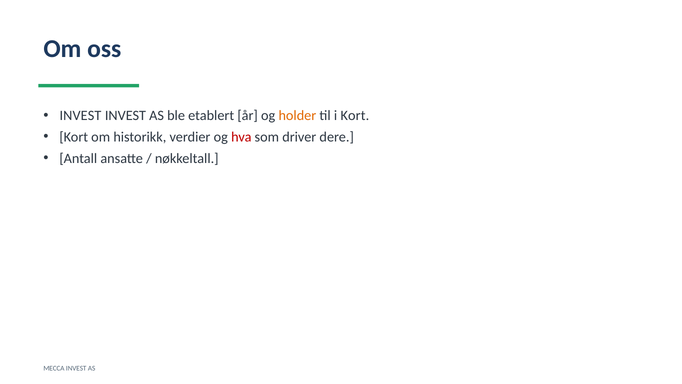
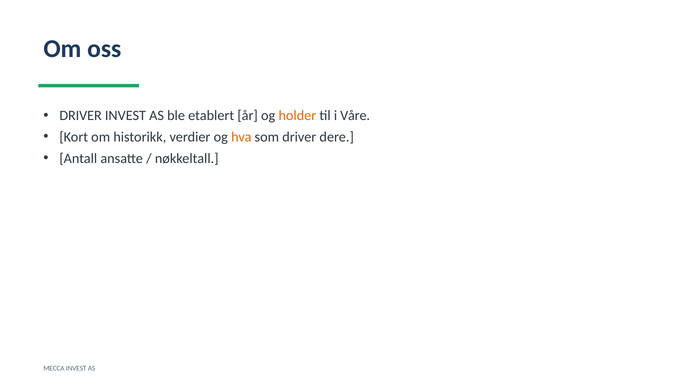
INVEST: INVEST -> DRIVER (81, 116)
i Kort: Kort -> Våre (355, 116)
hva colour: red -> orange (241, 137)
